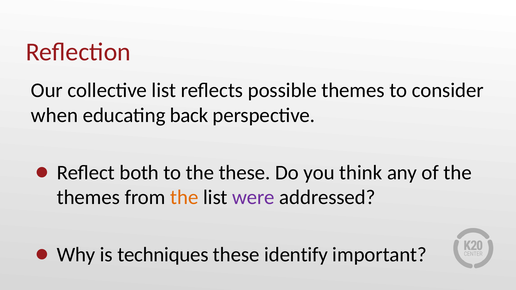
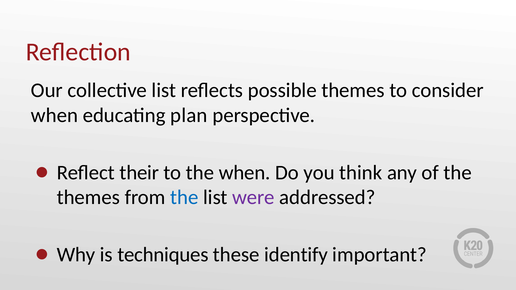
back: back -> plan (189, 115)
both: both -> their (139, 173)
the these: these -> when (245, 173)
the colour: orange -> blue (184, 198)
